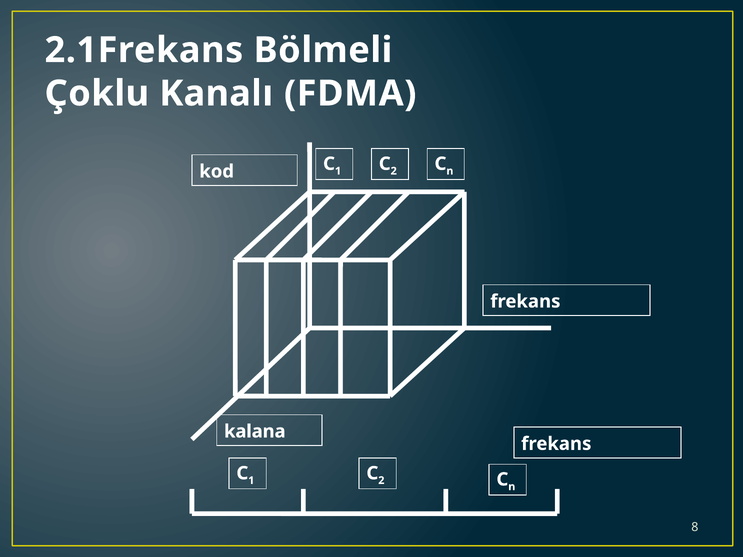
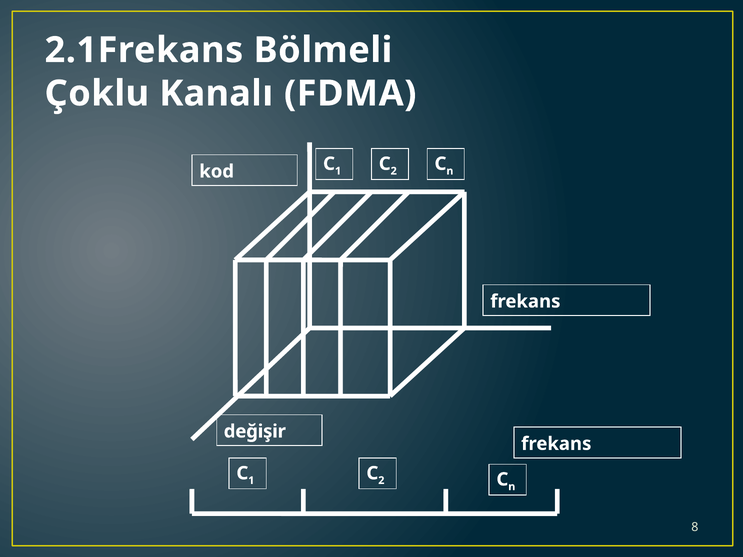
kalana: kalana -> değişir (255, 432)
